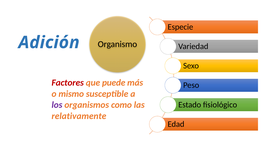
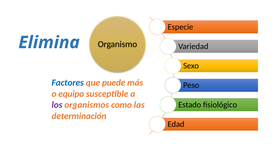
Adición: Adición -> Elimina (49, 42)
Factores colour: red -> blue (68, 83)
mismo: mismo -> equipo (71, 94)
relativamente: relativamente -> determinación (79, 116)
